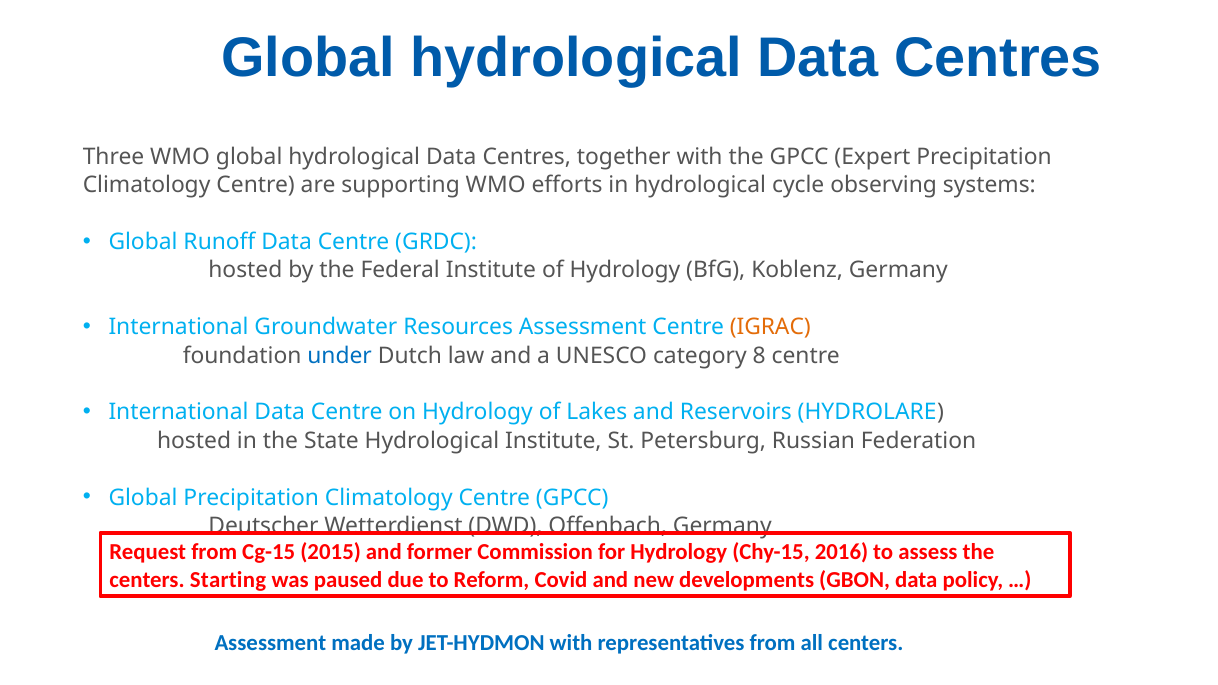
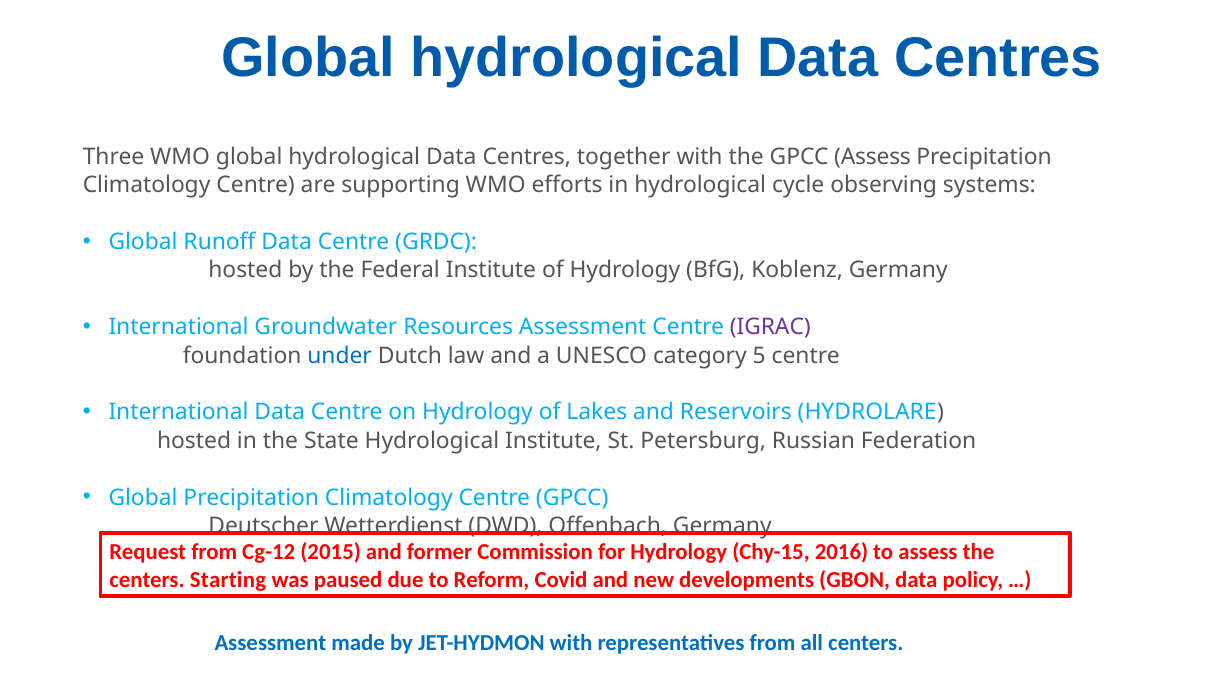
GPCC Expert: Expert -> Assess (873, 157)
IGRAC colour: orange -> purple (770, 327)
8: 8 -> 5 (759, 356)
Cg-15: Cg-15 -> Cg-12 (269, 552)
